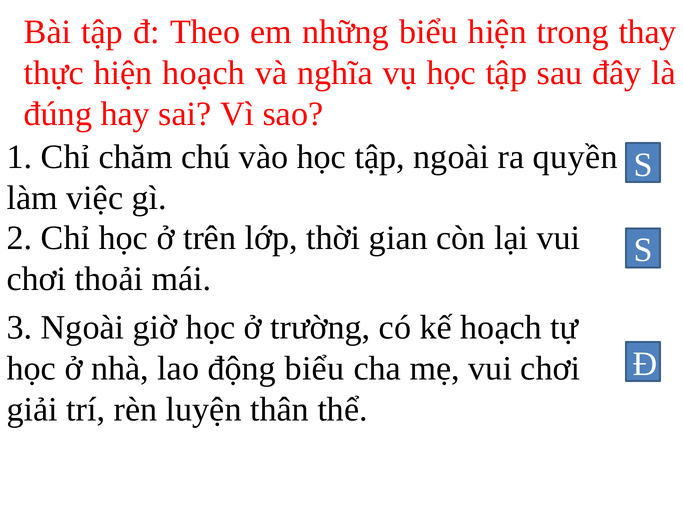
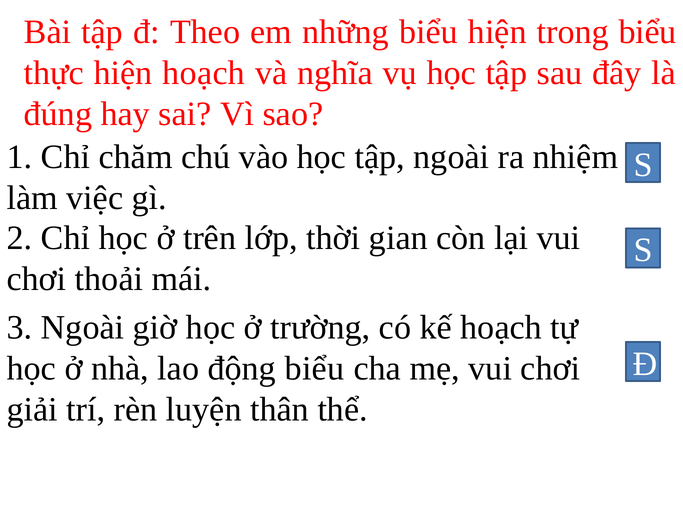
trong thay: thay -> biểu (648, 32)
quyền: quyền -> nhiệm (575, 157)
